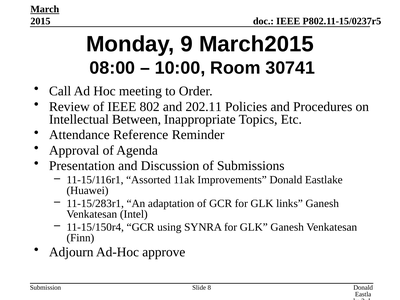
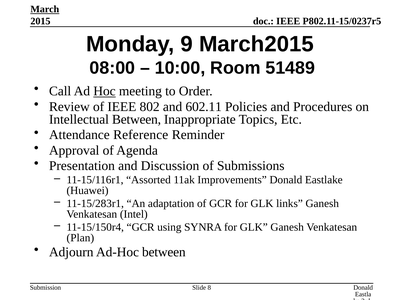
30741: 30741 -> 51489 (290, 68)
Hoc underline: none -> present (105, 91)
202.11: 202.11 -> 602.11 (204, 107)
Finn: Finn -> Plan (80, 238)
Ad-Hoc approve: approve -> between (164, 252)
